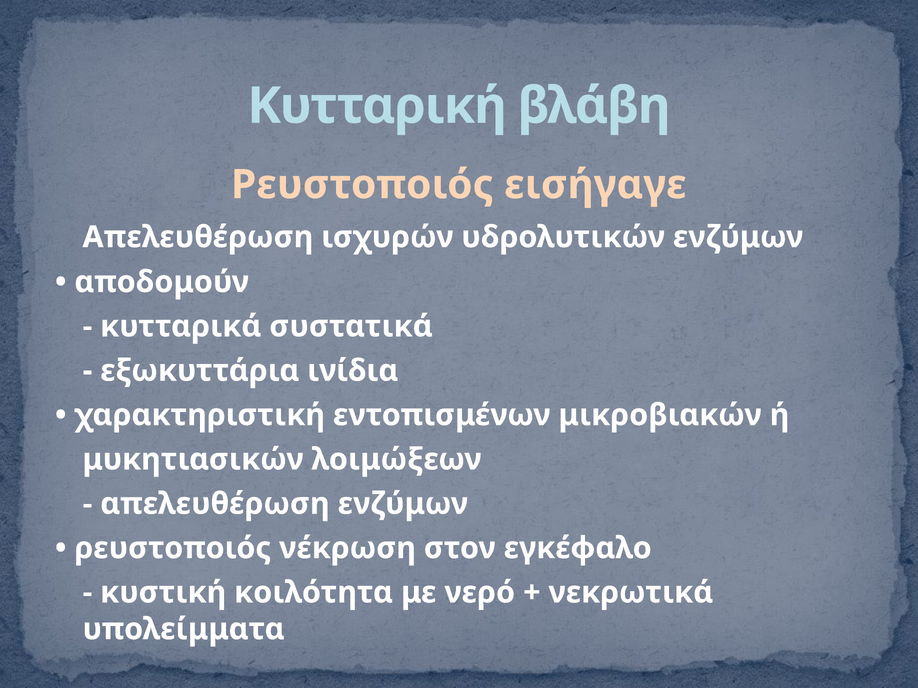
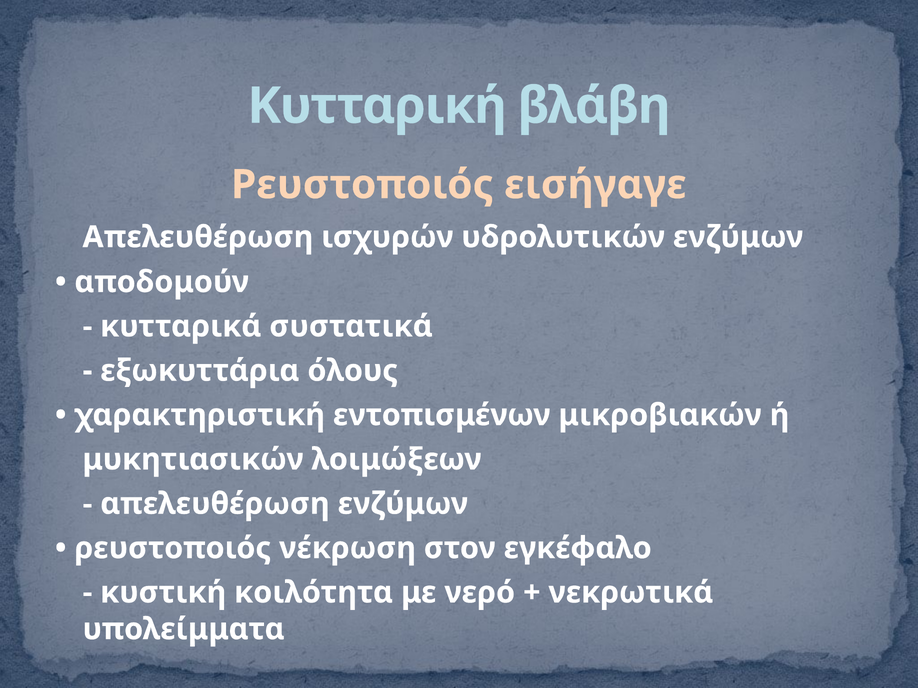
ινίδια: ινίδια -> όλους (353, 371)
